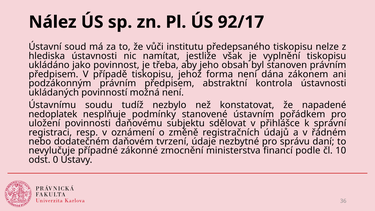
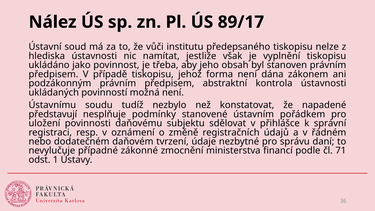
92/17: 92/17 -> 89/17 (241, 22)
nedoplatek: nedoplatek -> představují (53, 114)
10: 10 -> 71 (341, 151)
0: 0 -> 1 (56, 160)
